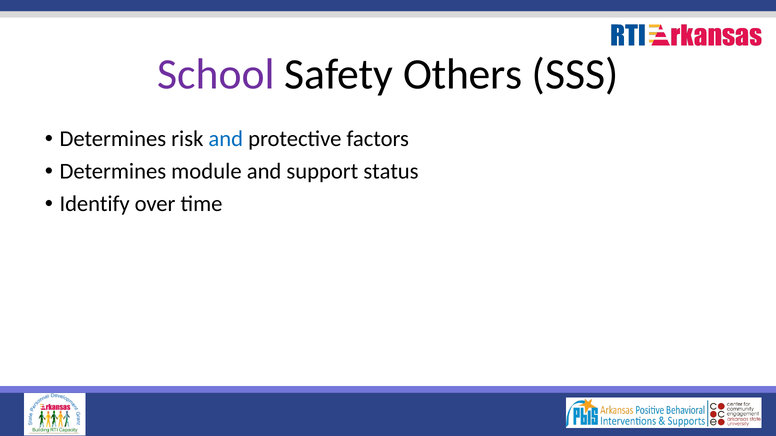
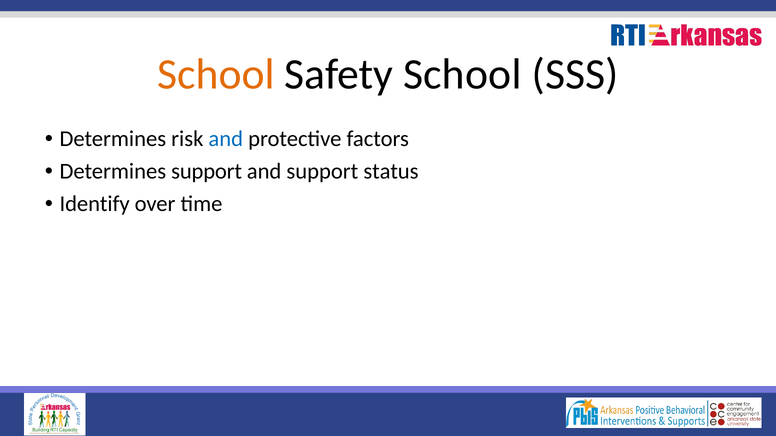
School colour: purple -> orange (216, 74)
Safety Others: Others -> School (462, 74)
Determines module: module -> support (207, 172)
